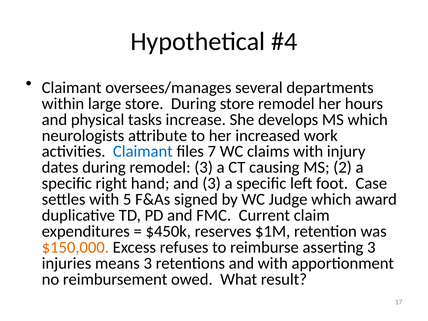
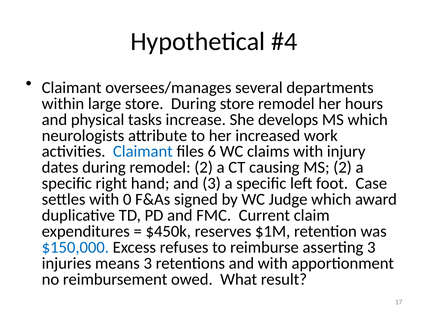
7: 7 -> 6 (212, 152)
remodel 3: 3 -> 2 (204, 167)
5: 5 -> 0 (127, 199)
$150,000 colour: orange -> blue (75, 247)
